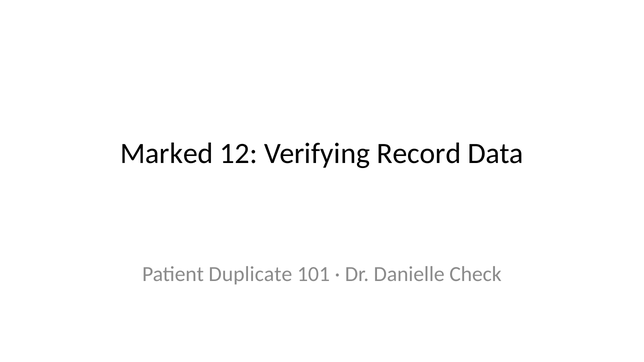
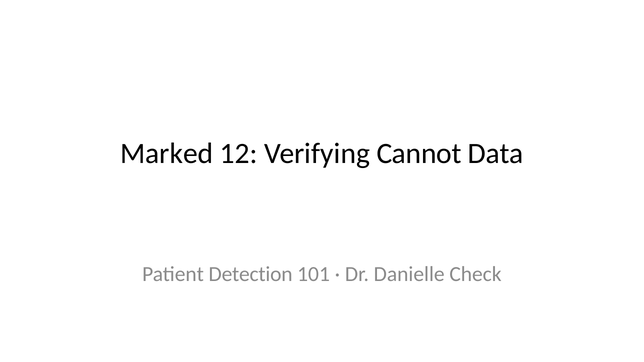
Record: Record -> Cannot (419, 153)
Duplicate: Duplicate -> Detection (251, 274)
